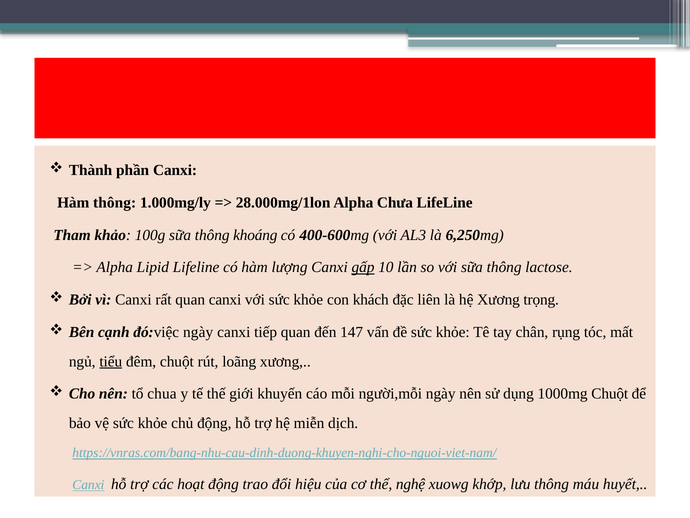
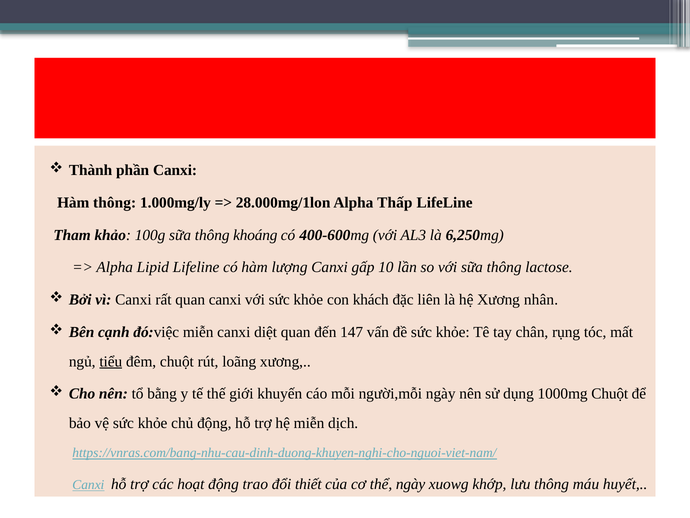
Chưa: Chưa -> Thấp (395, 203)
gấp underline: present -> none (363, 267)
trọng: trọng -> nhân (541, 299)
đó:việc ngày: ngày -> miễn (198, 332)
tiếp: tiếp -> diệt (266, 332)
chua: chua -> bằng (162, 393)
hiệu: hiệu -> thiết (308, 484)
thể nghệ: nghệ -> ngày (411, 484)
